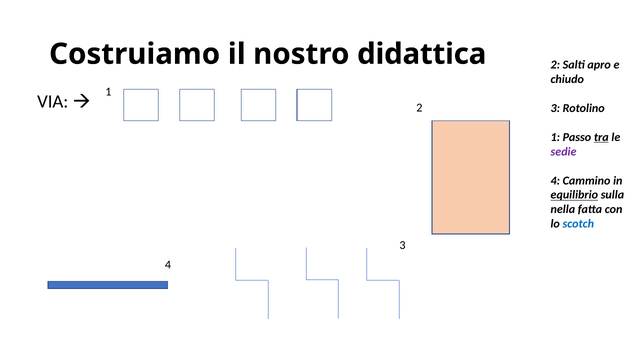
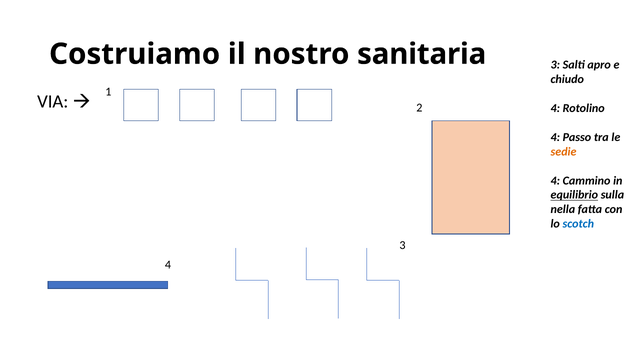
didattica: didattica -> sanitaria (422, 54)
2: 2 -> 3 (555, 65)
3: 3 -> 4 (555, 108)
1: 1 -> 4 (555, 137)
tra underline: present -> none (601, 137)
sedie colour: purple -> orange (564, 152)
